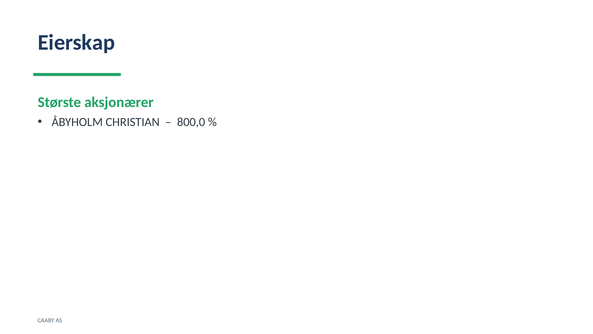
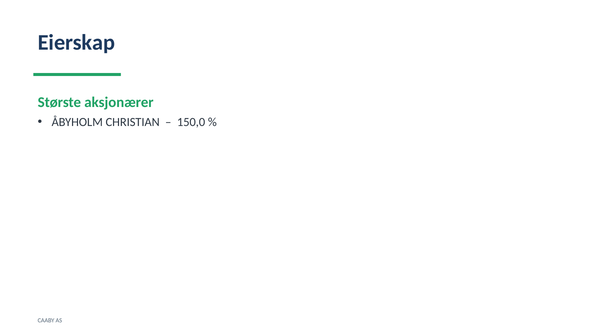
800,0: 800,0 -> 150,0 (191, 122)
